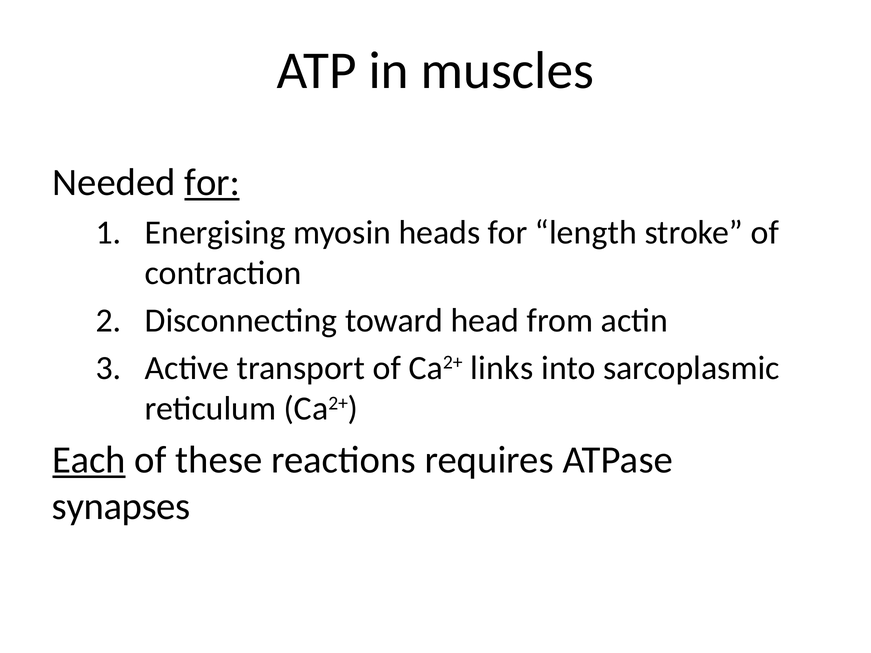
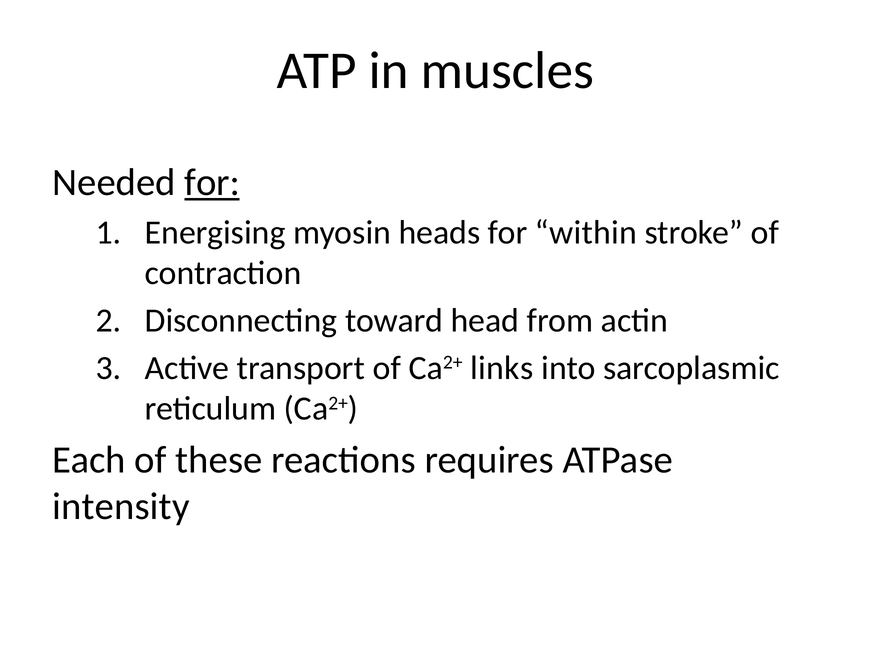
length: length -> within (586, 233)
Each underline: present -> none (89, 460)
synapses: synapses -> intensity (121, 507)
